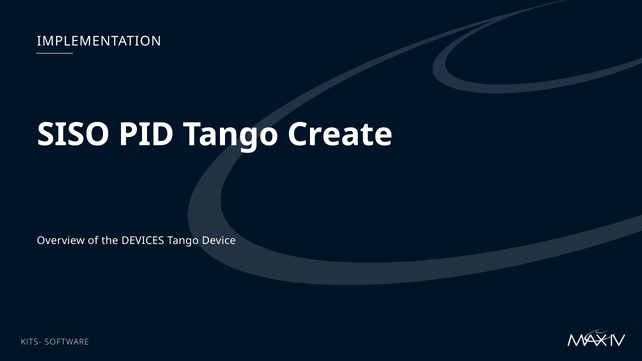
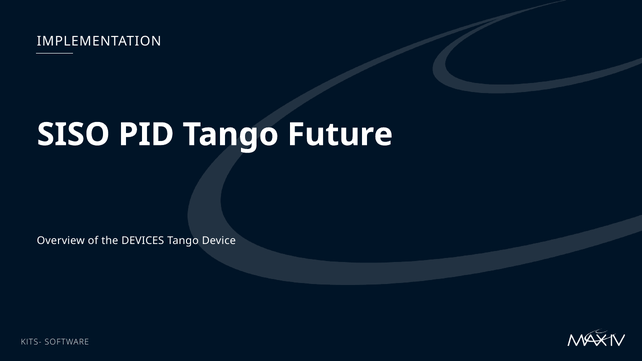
Create: Create -> Future (340, 135)
